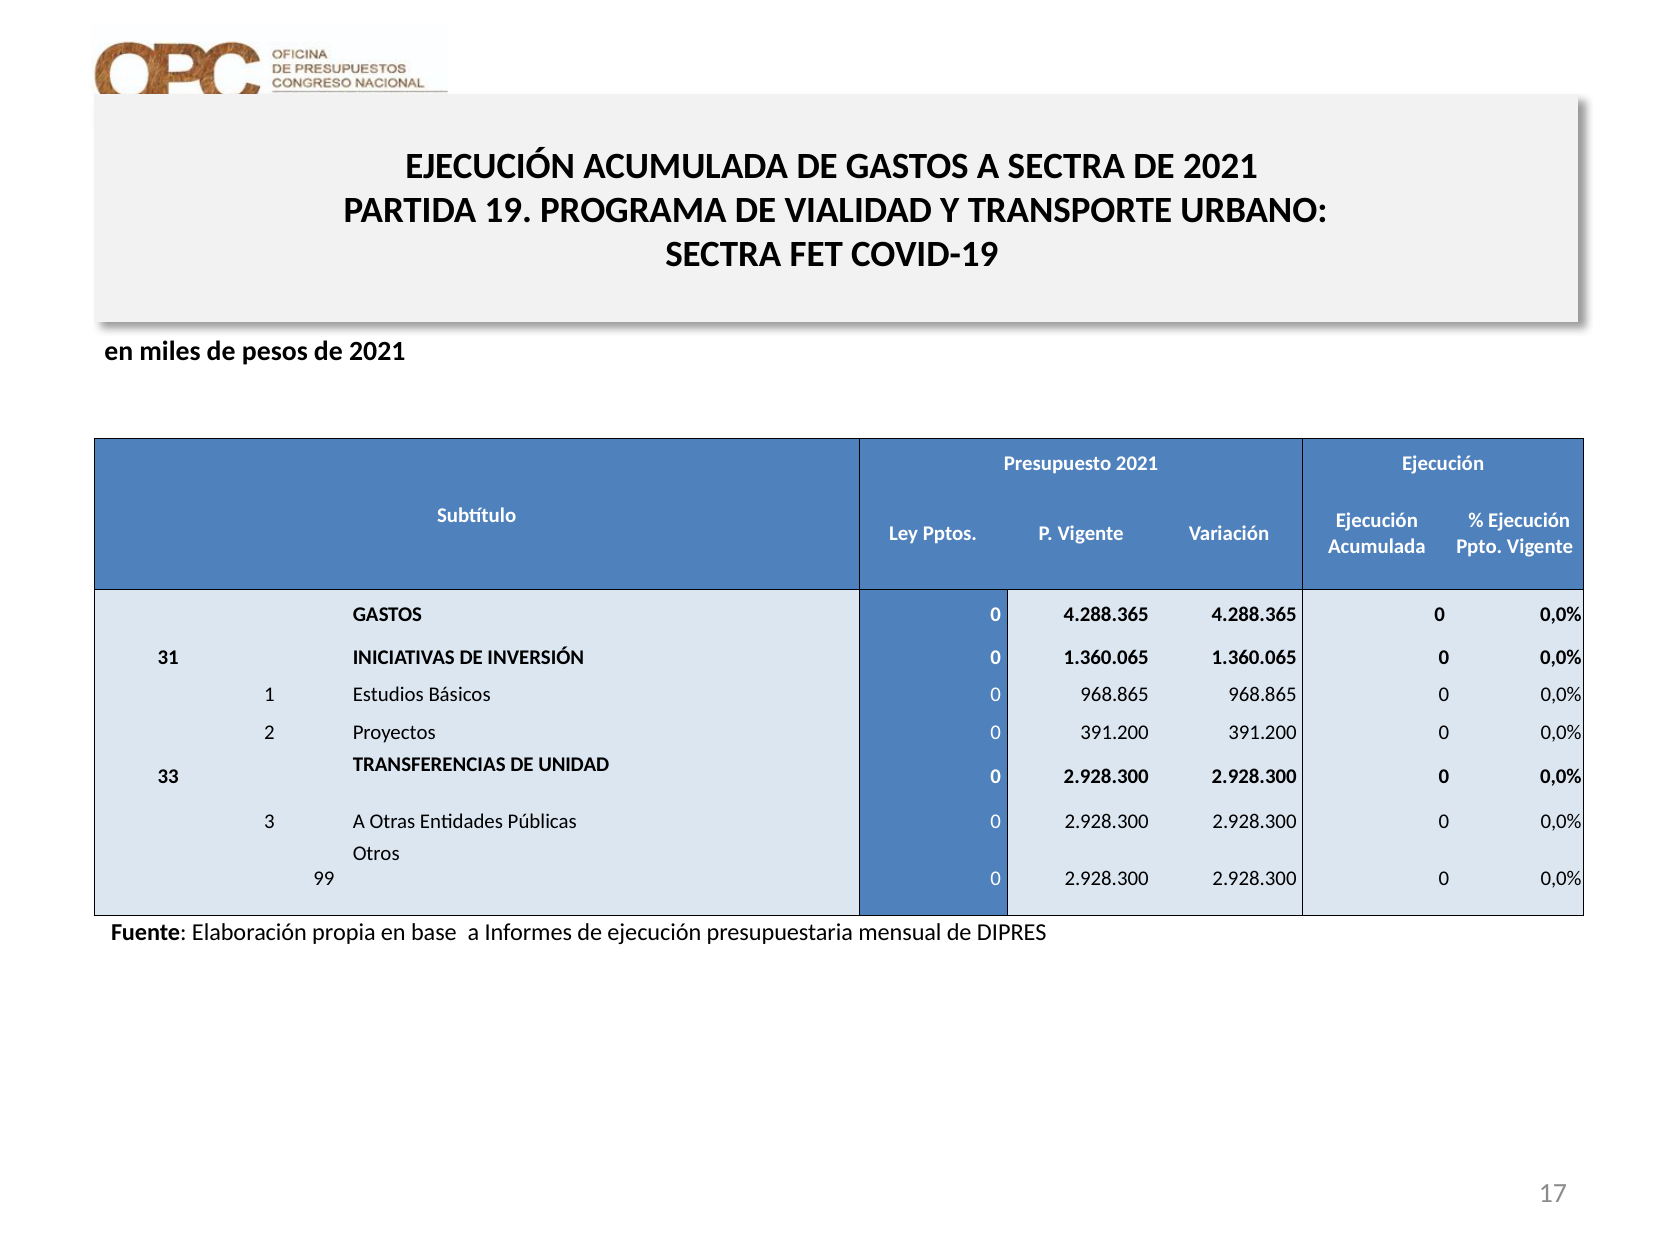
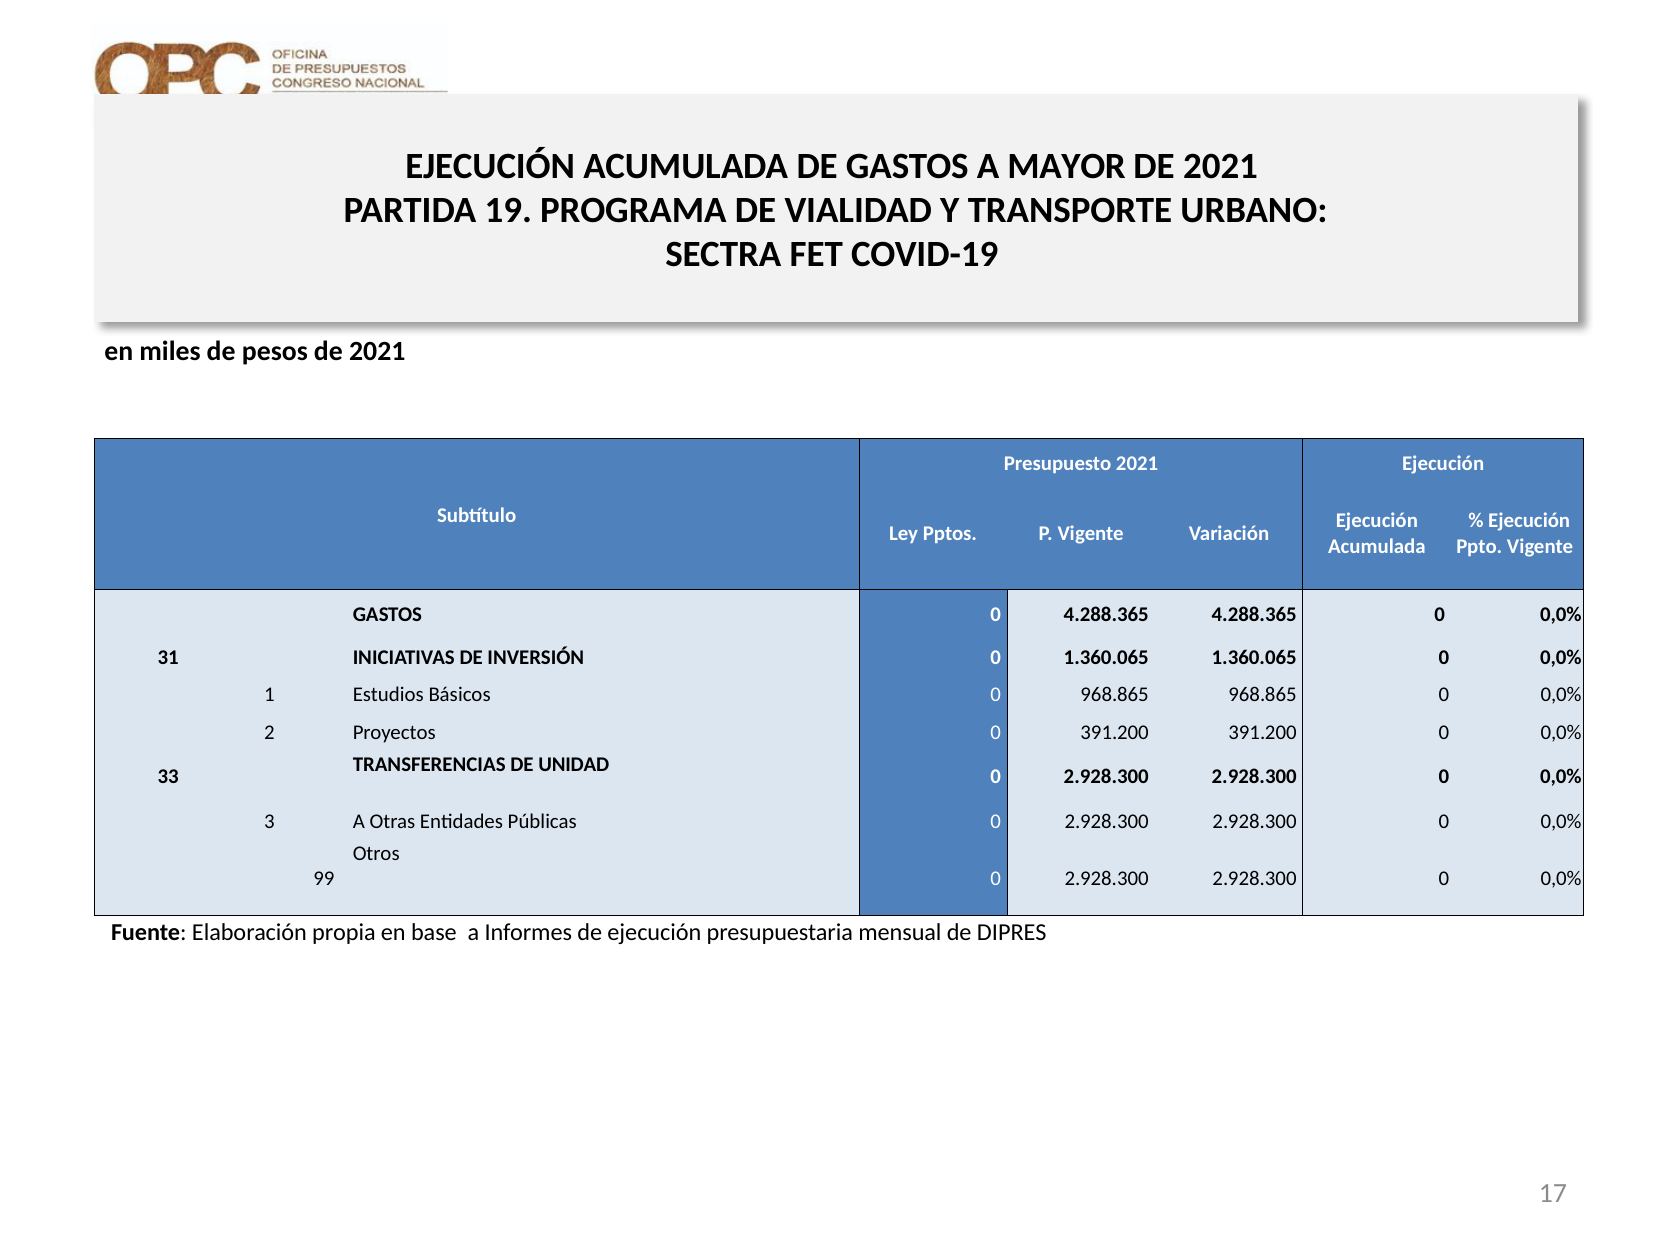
A SECTRA: SECTRA -> MAYOR (1067, 166)
